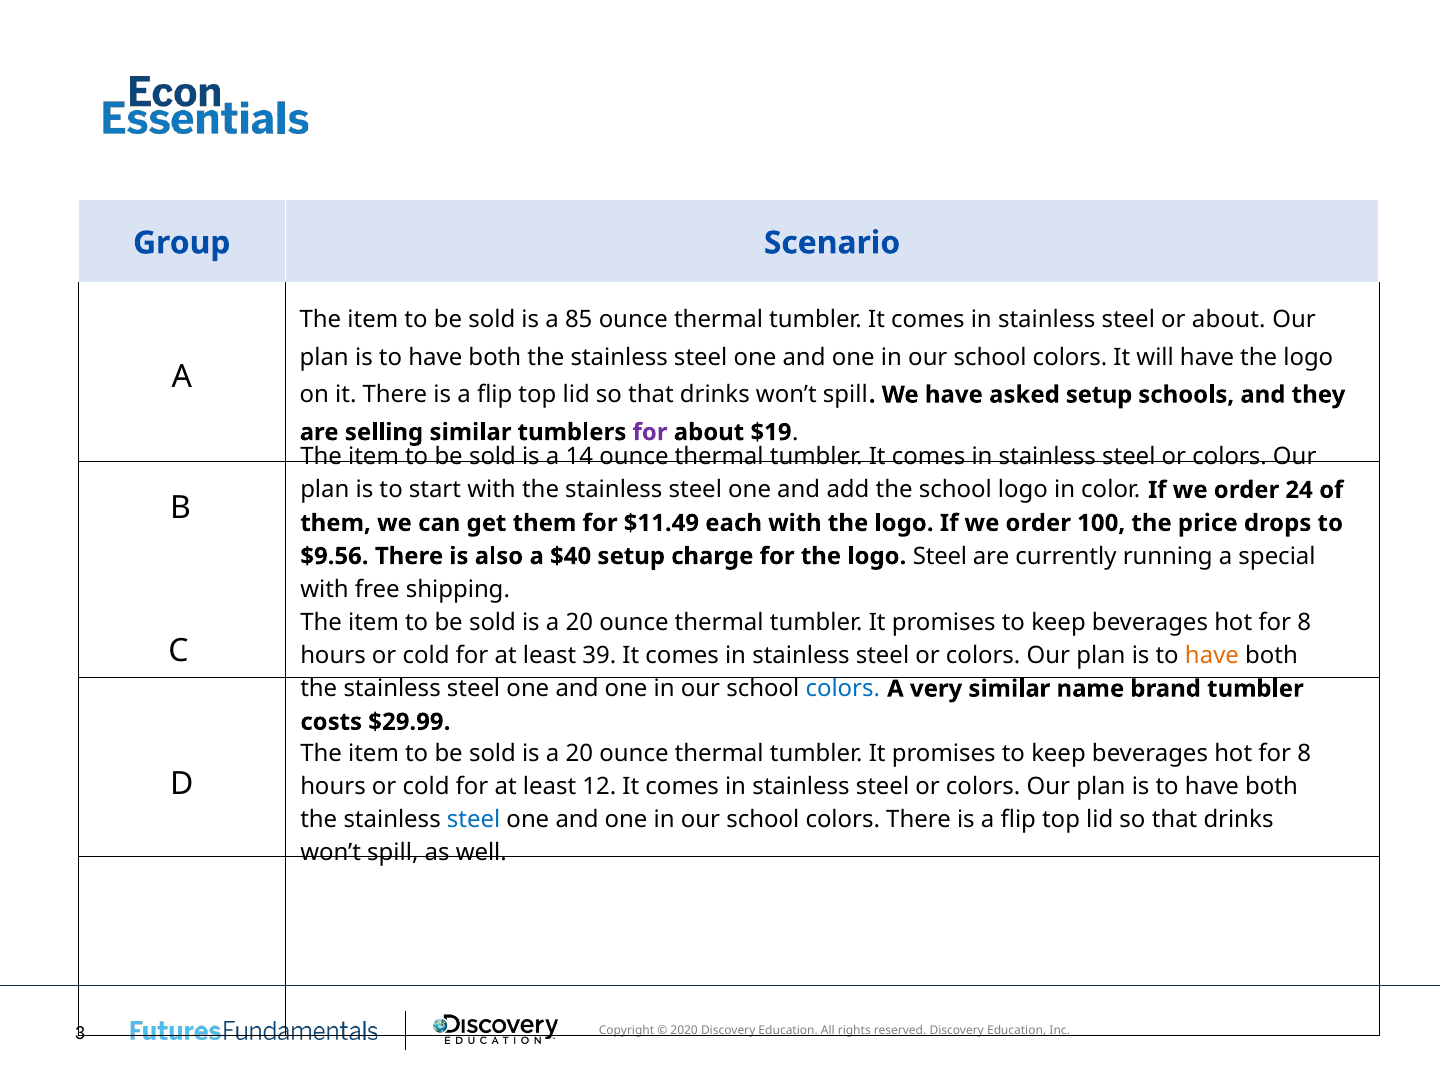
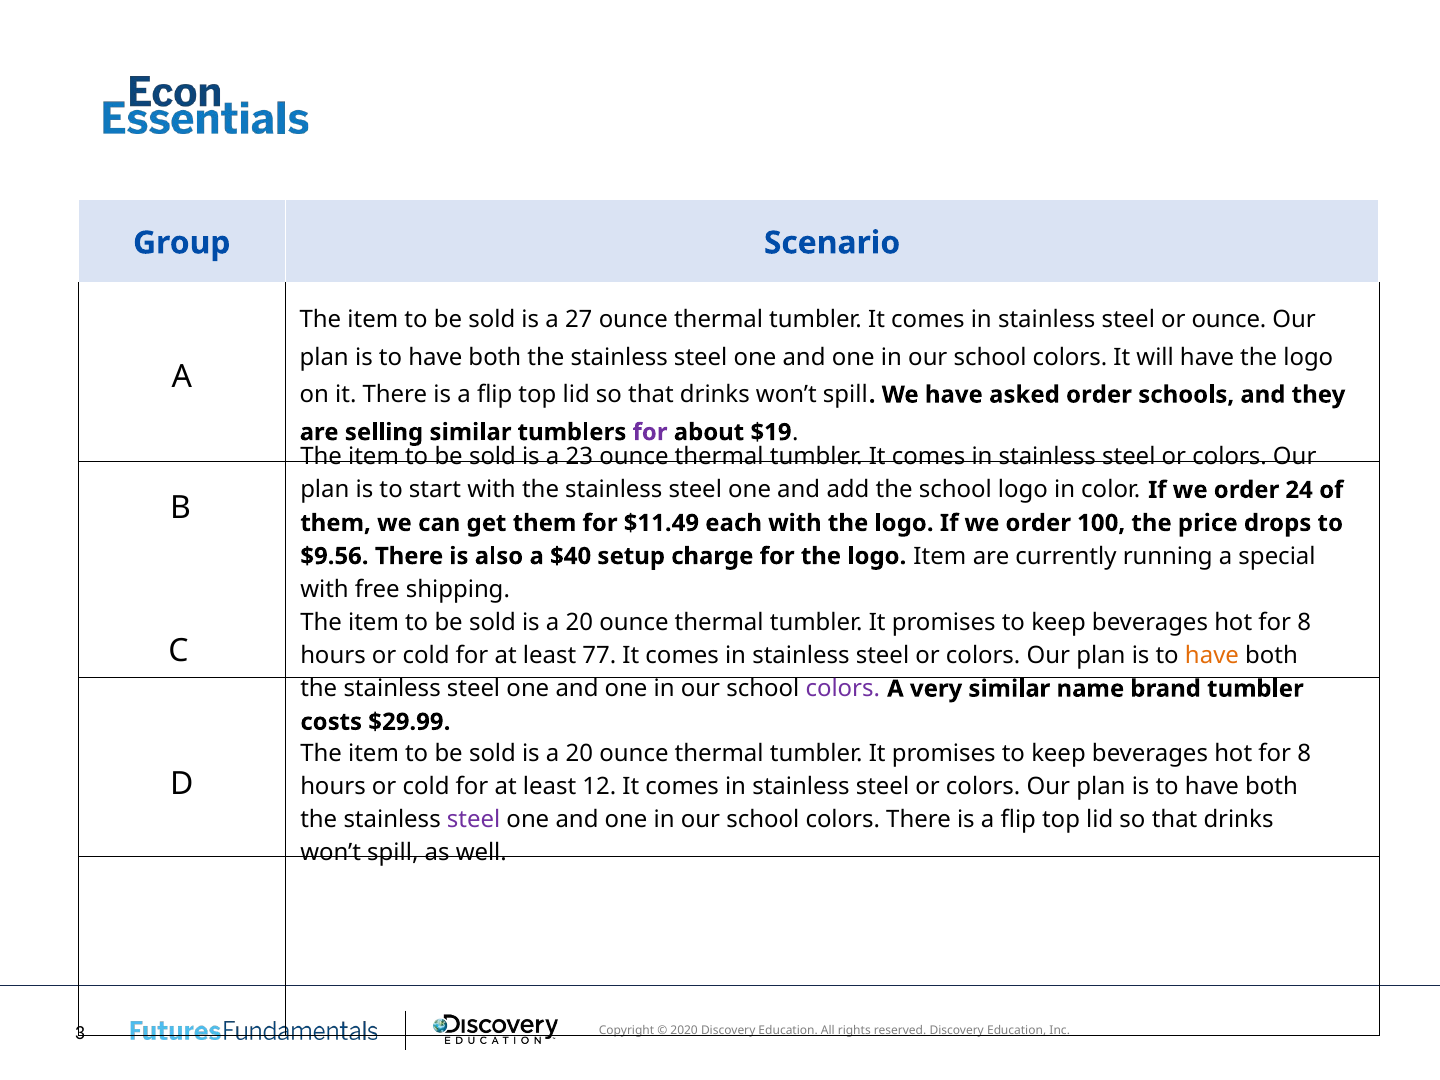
85: 85 -> 27 (579, 320)
or about: about -> ounce (1229, 320)
asked setup: setup -> order (1099, 395)
14: 14 -> 23 (579, 457)
logo Steel: Steel -> Item (940, 556)
39: 39 -> 77 (599, 656)
colors colour: blue -> purple (843, 689)
steel colour: blue -> purple (474, 820)
